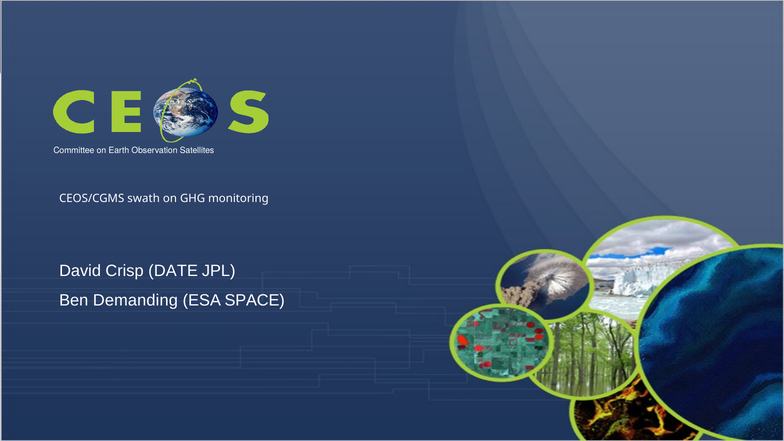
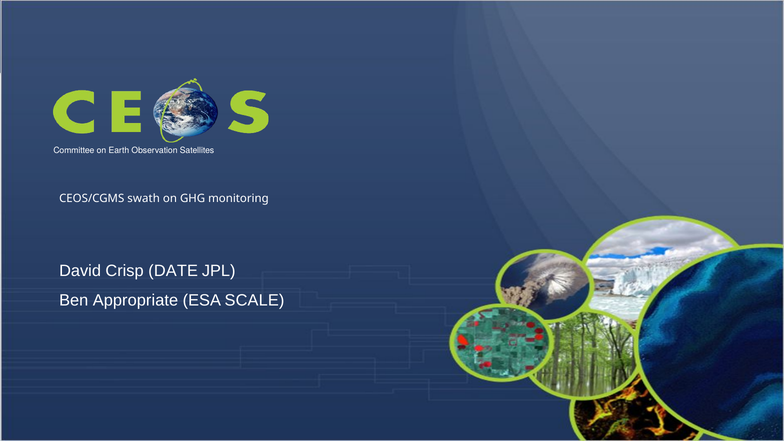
Demanding: Demanding -> Appropriate (135, 300)
SPACE: SPACE -> SCALE (255, 300)
